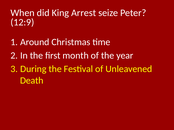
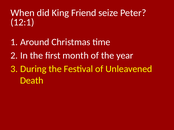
Arrest: Arrest -> Friend (84, 13)
12:9: 12:9 -> 12:1 (22, 22)
